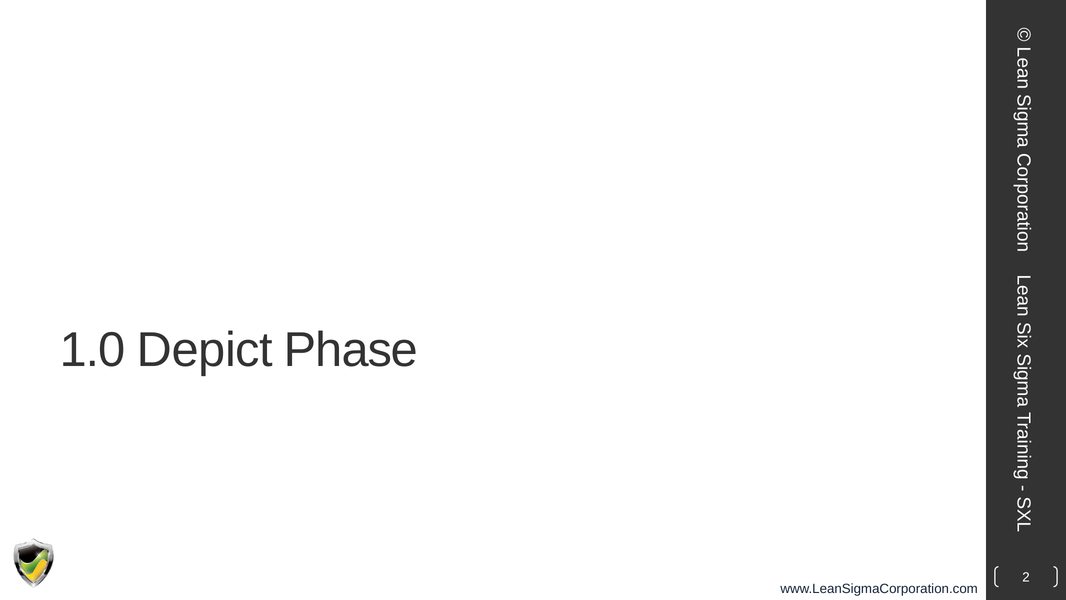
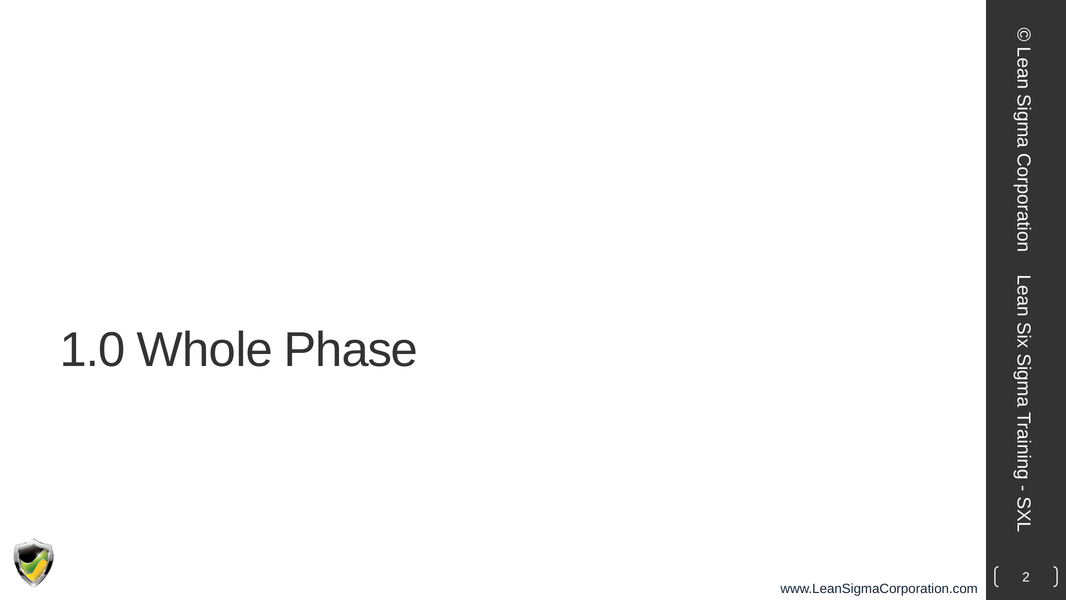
Depict: Depict -> Whole (205, 350)
